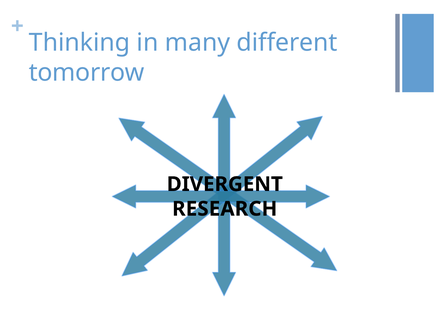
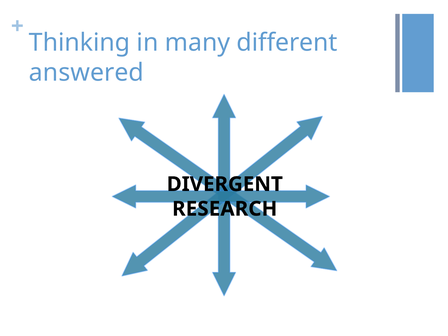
tomorrow: tomorrow -> answered (86, 72)
